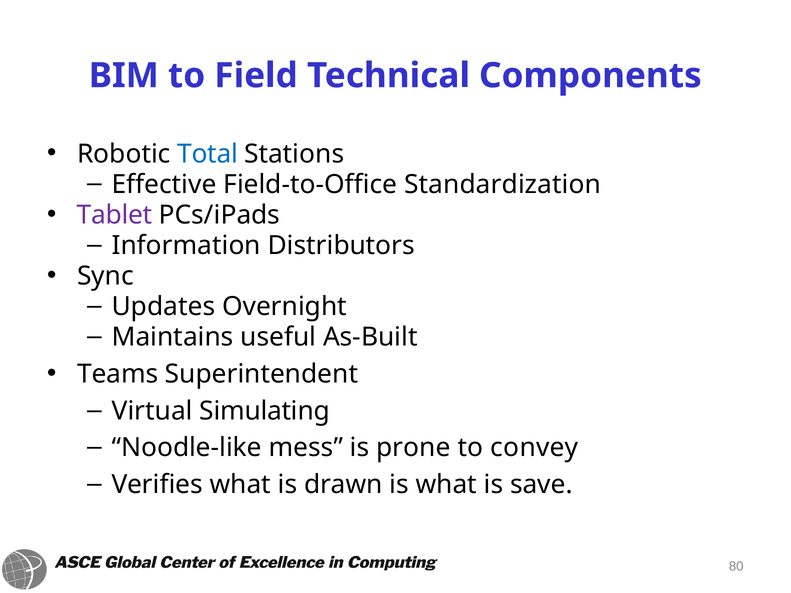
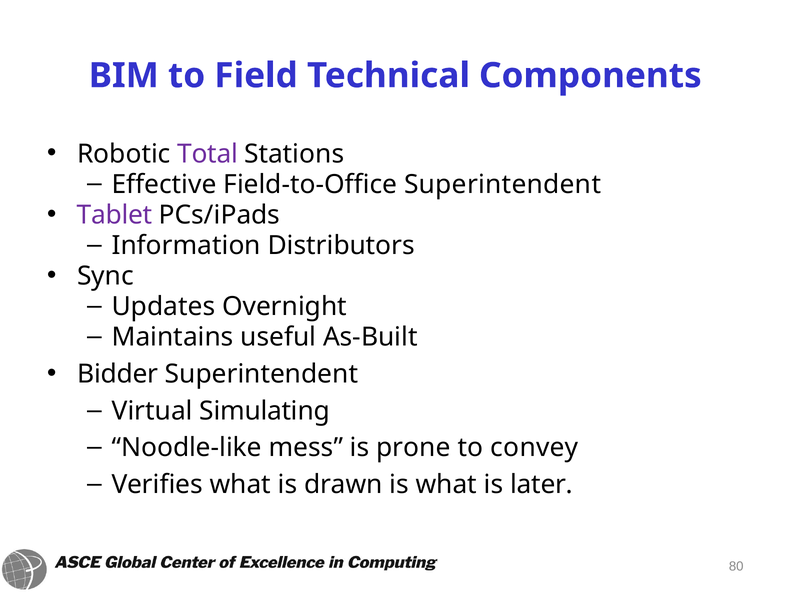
Total colour: blue -> purple (208, 154)
Field-to-Office Standardization: Standardization -> Superintendent (503, 184)
Teams: Teams -> Bidder (118, 374)
save: save -> later (541, 485)
